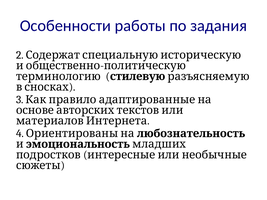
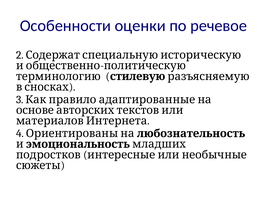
работы: работы -> оценки (140, 26)
задания: задания -> речевое (219, 26)
